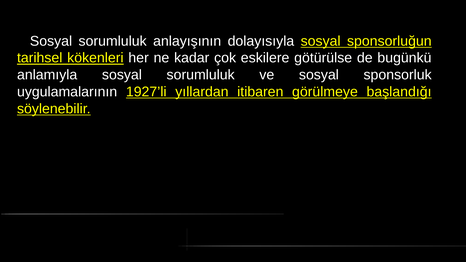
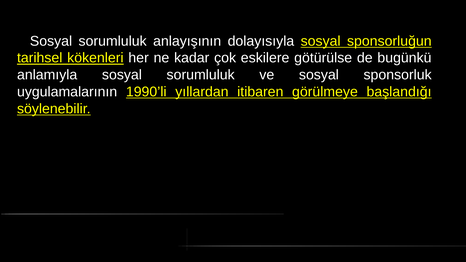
1927’li: 1927’li -> 1990’li (146, 92)
